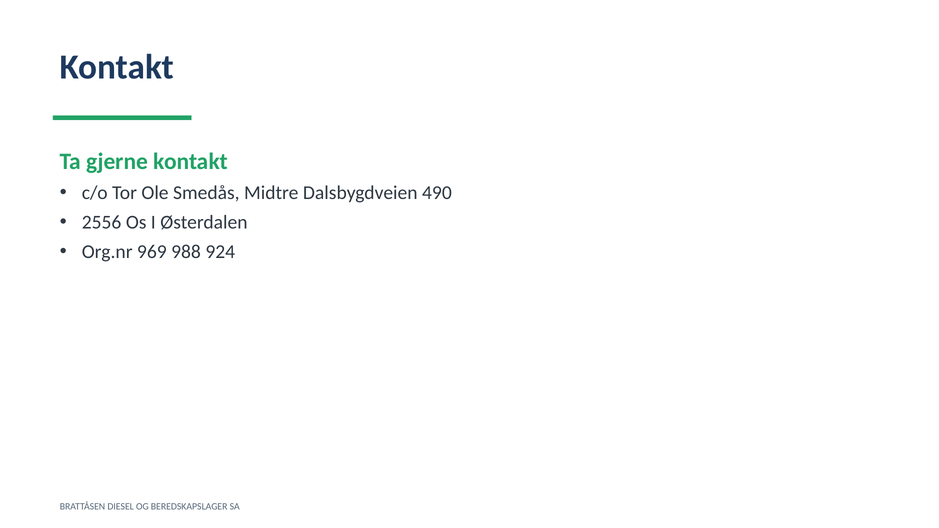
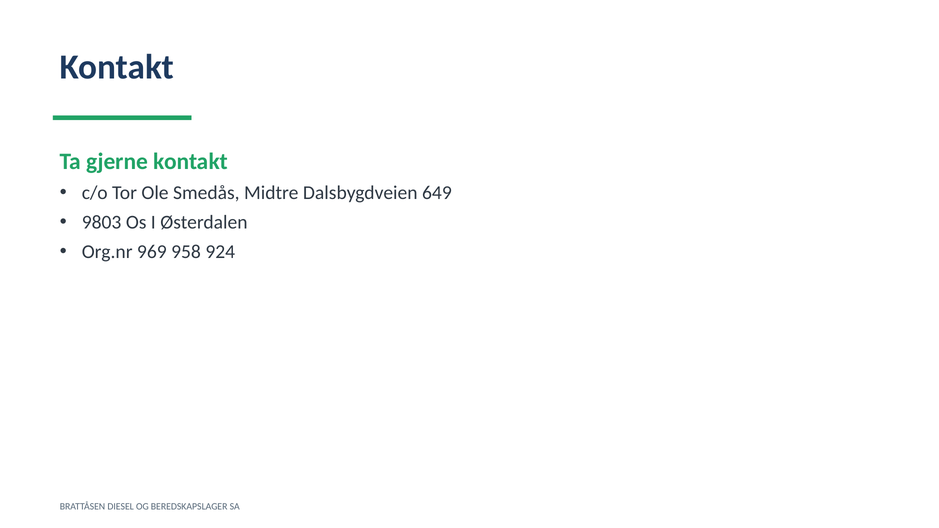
490: 490 -> 649 (437, 193)
2556: 2556 -> 9803 (102, 222)
988: 988 -> 958 (186, 252)
